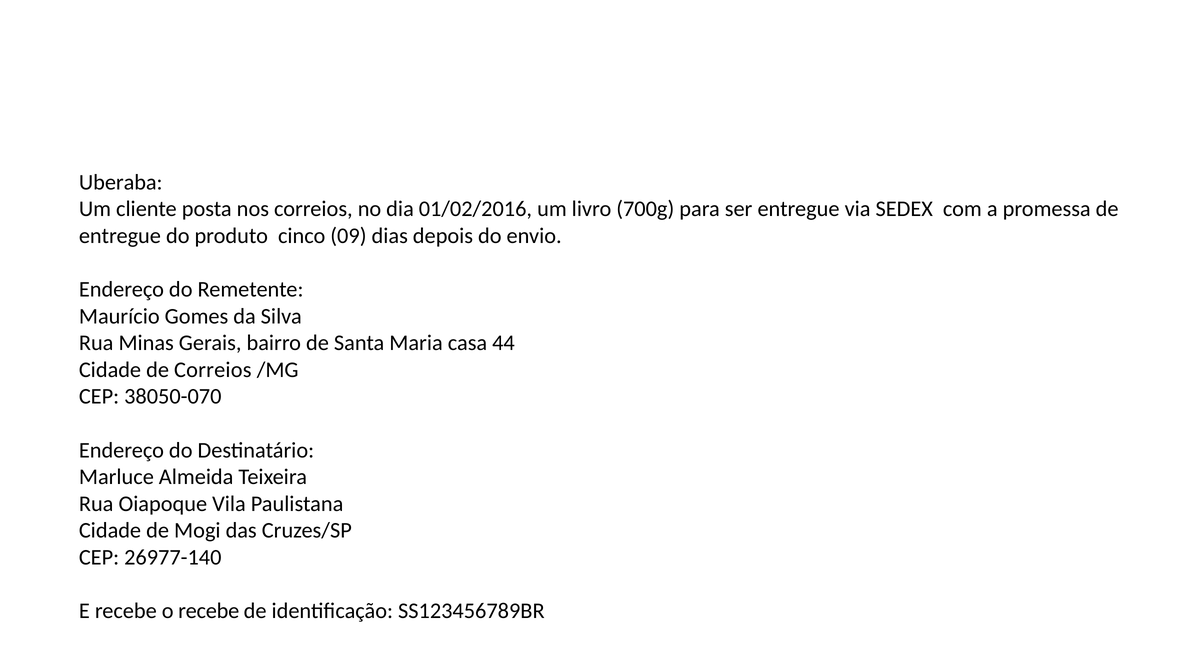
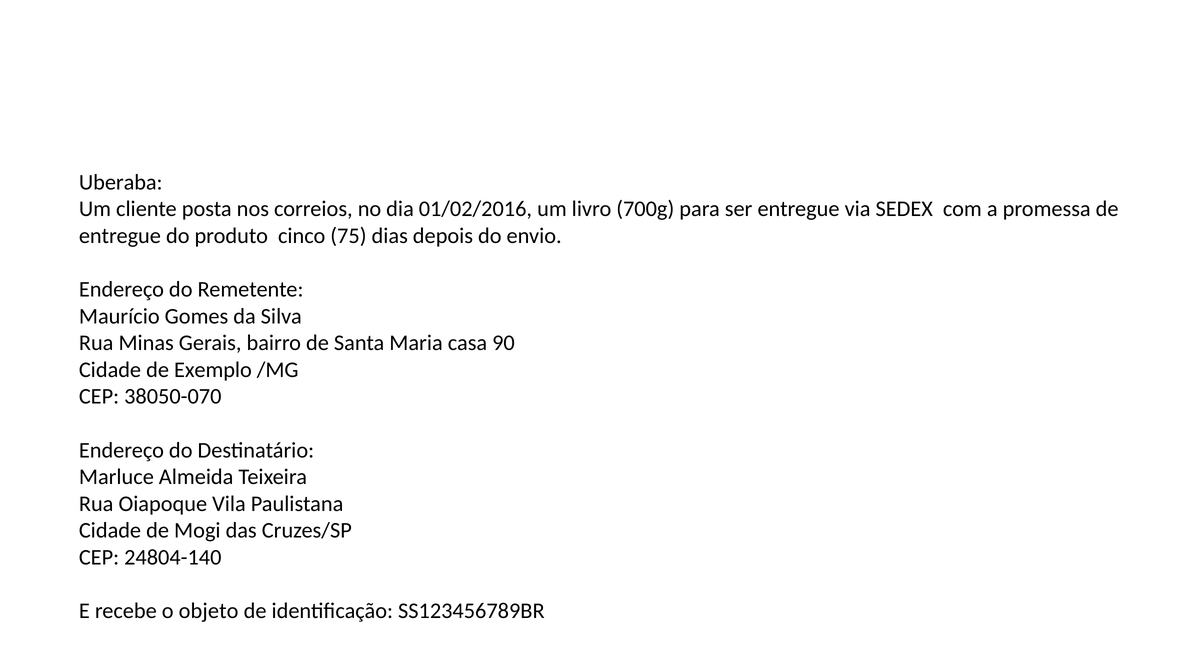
09: 09 -> 75 (348, 236)
44: 44 -> 90 (503, 343)
de Correios: Correios -> Exemplo (213, 370)
26977-140: 26977-140 -> 24804-140 (173, 558)
o recebe: recebe -> objeto (209, 611)
